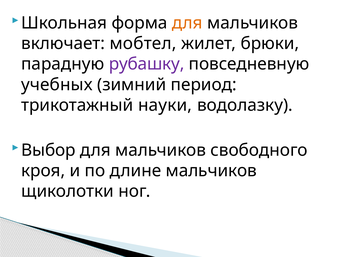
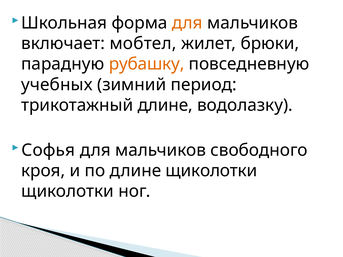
рубашку colour: purple -> orange (147, 64)
трикотажный науки: науки -> длине (165, 105)
Выбор: Выбор -> Софья (48, 150)
длине мальчиков: мальчиков -> щиколотки (211, 171)
